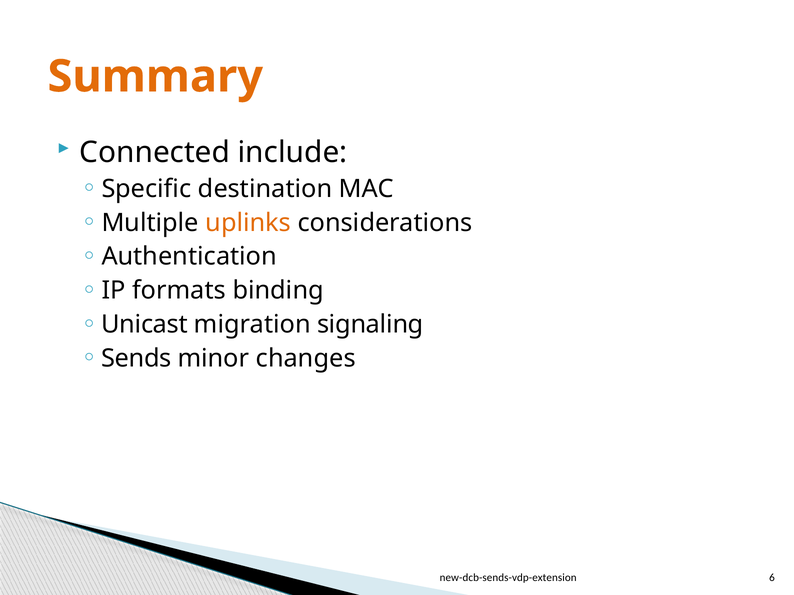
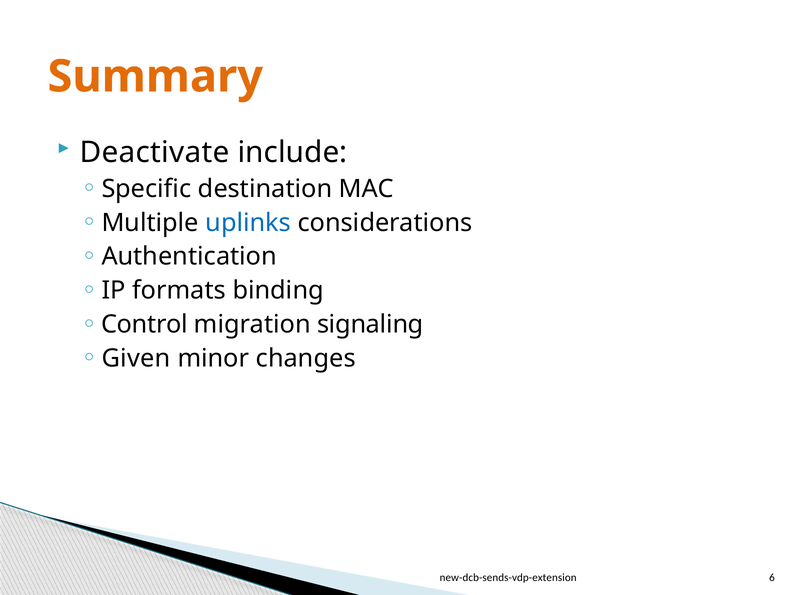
Connected: Connected -> Deactivate (155, 153)
uplinks colour: orange -> blue (248, 223)
Unicast: Unicast -> Control (145, 325)
Sends: Sends -> Given (136, 359)
